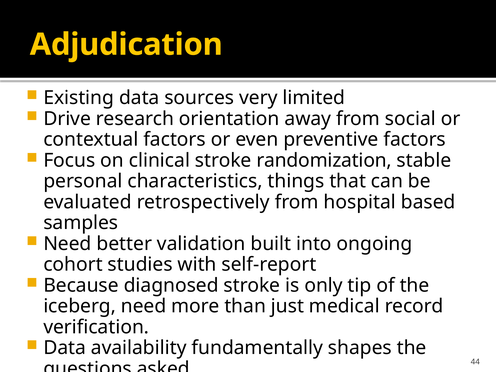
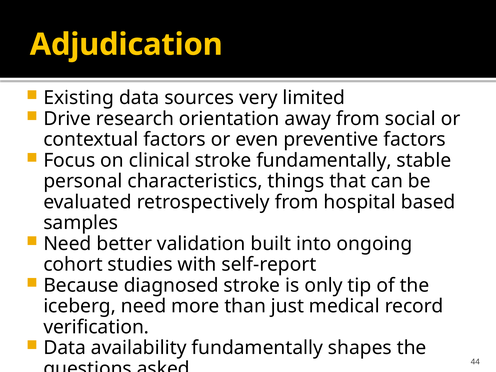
stroke randomization: randomization -> fundamentally (324, 160)
